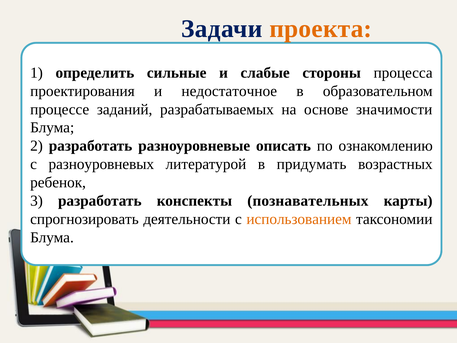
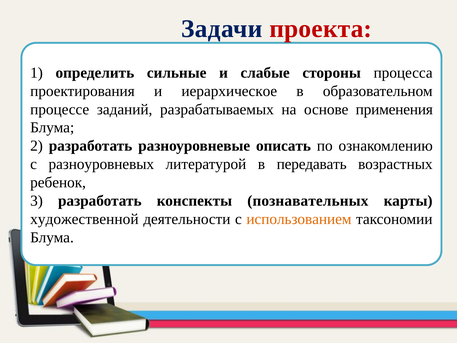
проекта colour: orange -> red (321, 29)
недостаточное: недостаточное -> иерархическое (229, 91)
значимости: значимости -> применения (394, 109)
придумать: придумать -> передавать (312, 164)
спрогнозировать: спрогнозировать -> художественной (84, 219)
